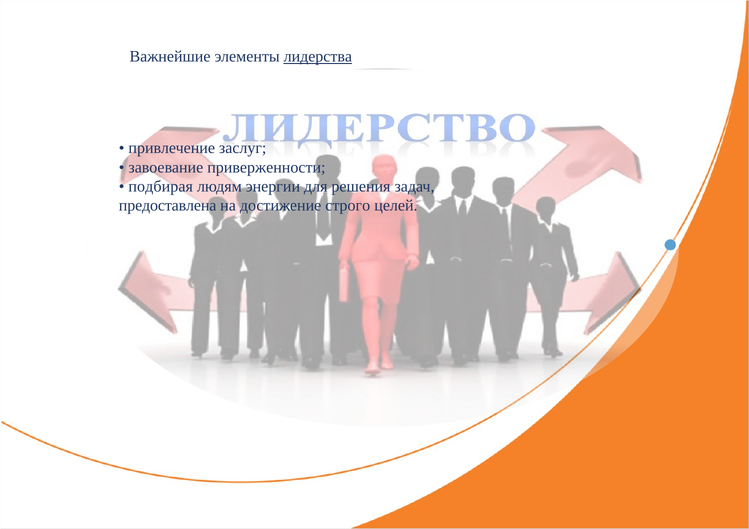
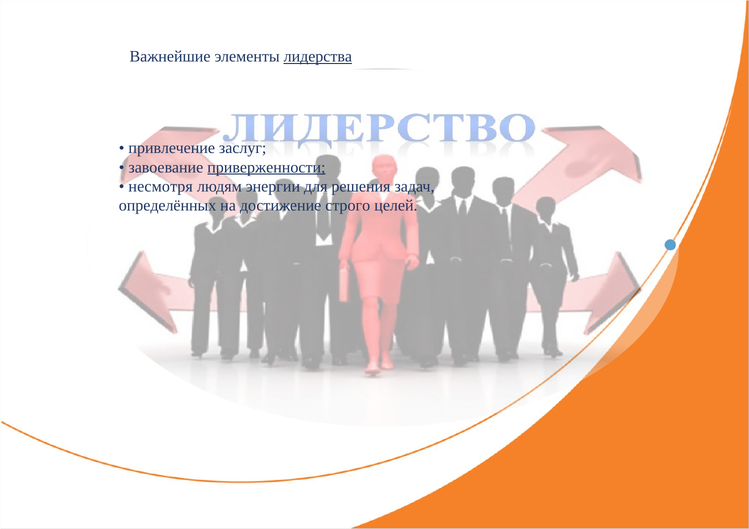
приверженности underline: none -> present (266, 167)
подбирая: подбирая -> несмотря (161, 187)
предоставлена: предоставлена -> определённых (168, 206)
